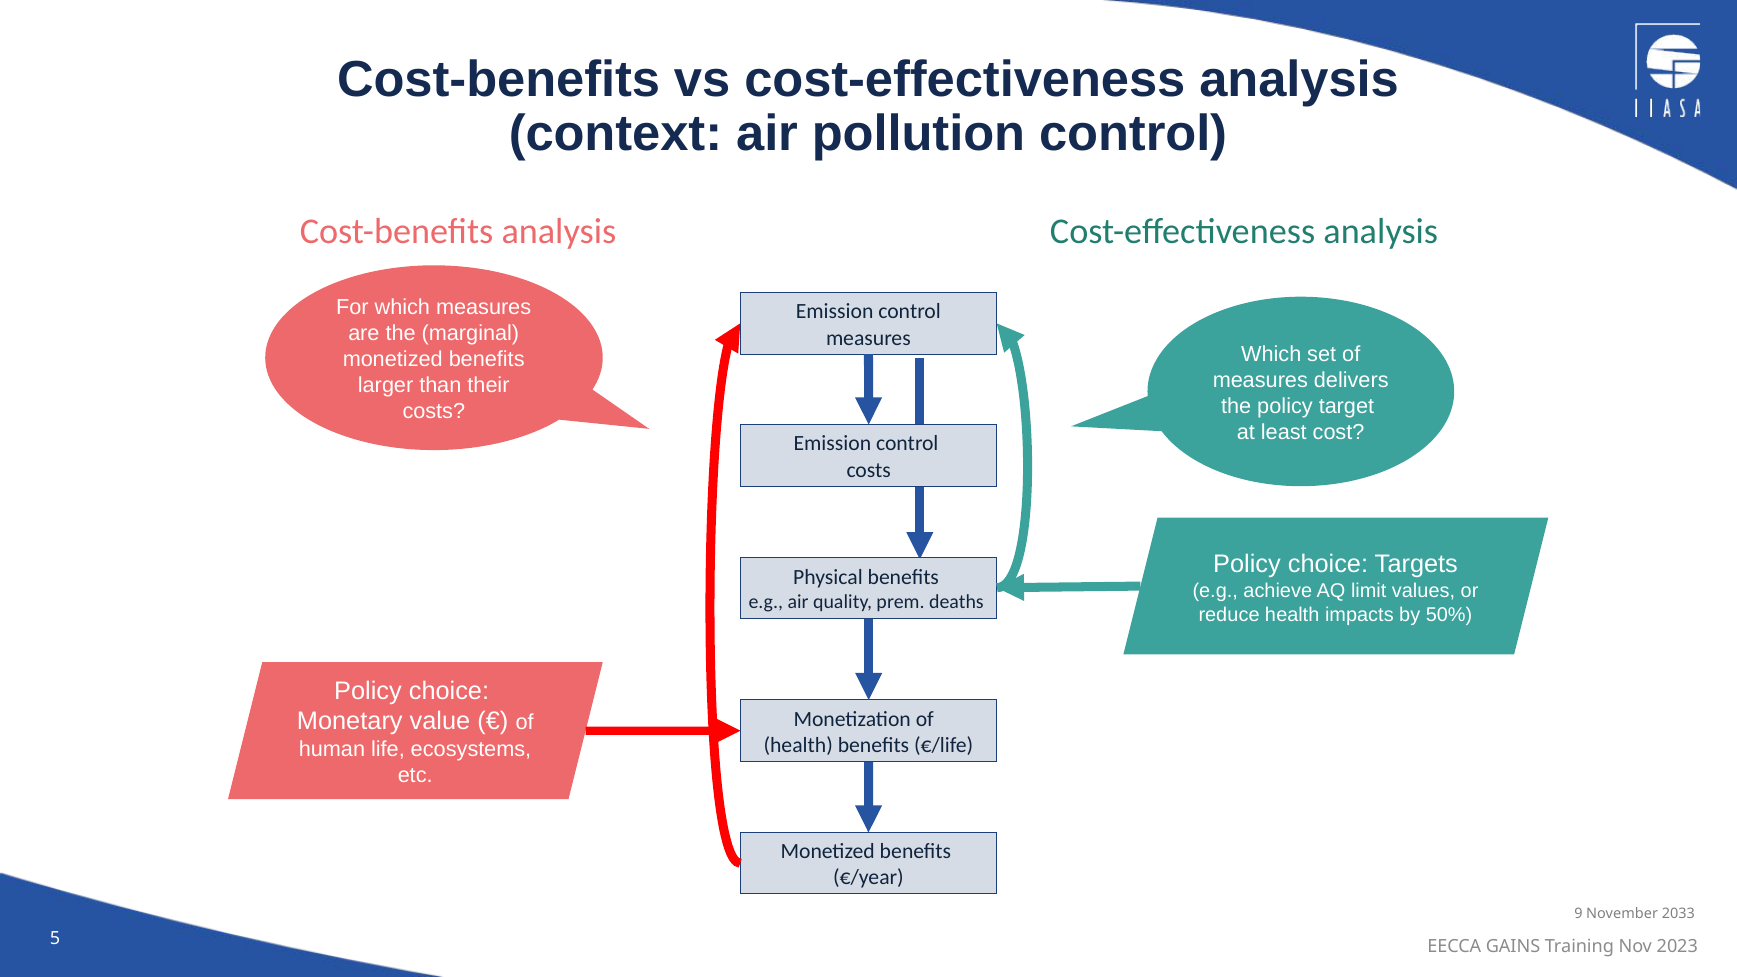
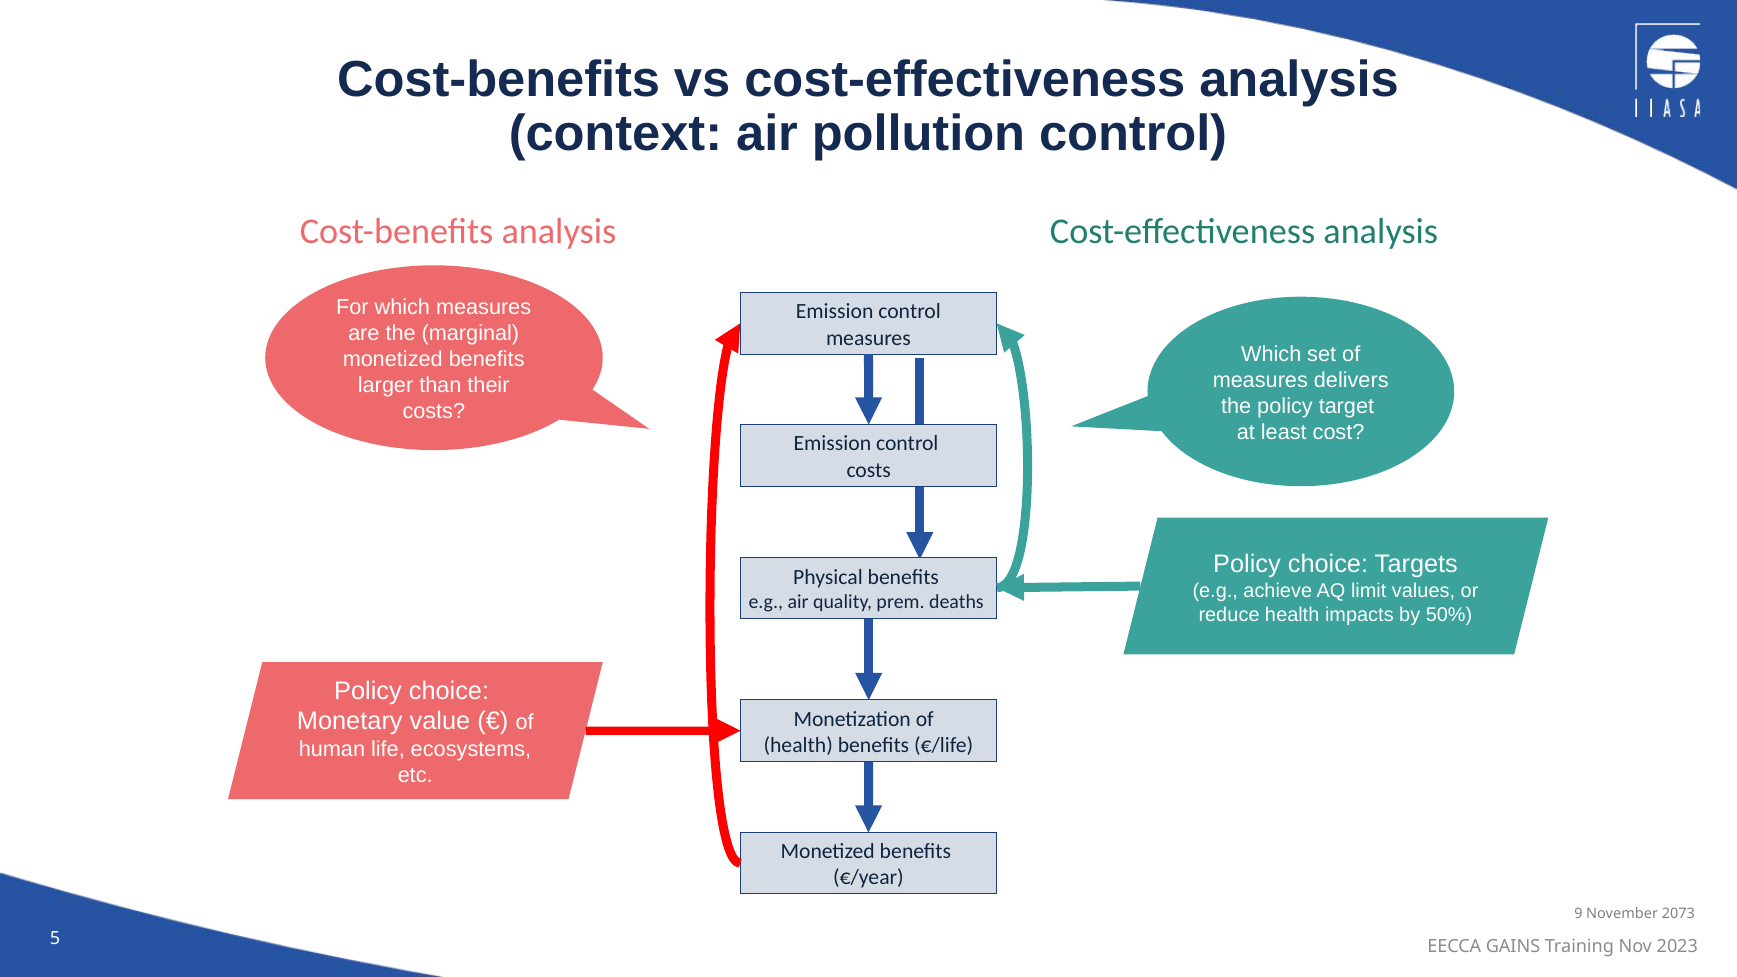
2033: 2033 -> 2073 (1678, 914)
